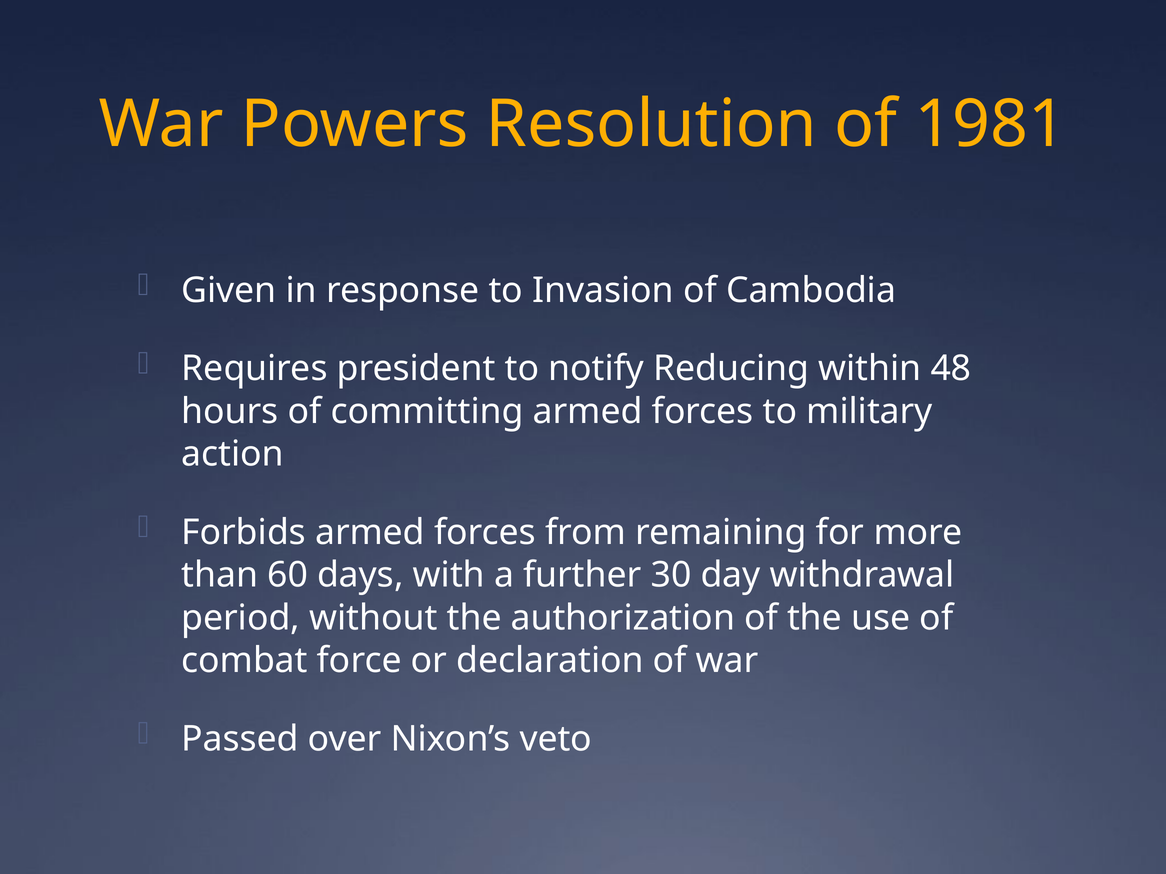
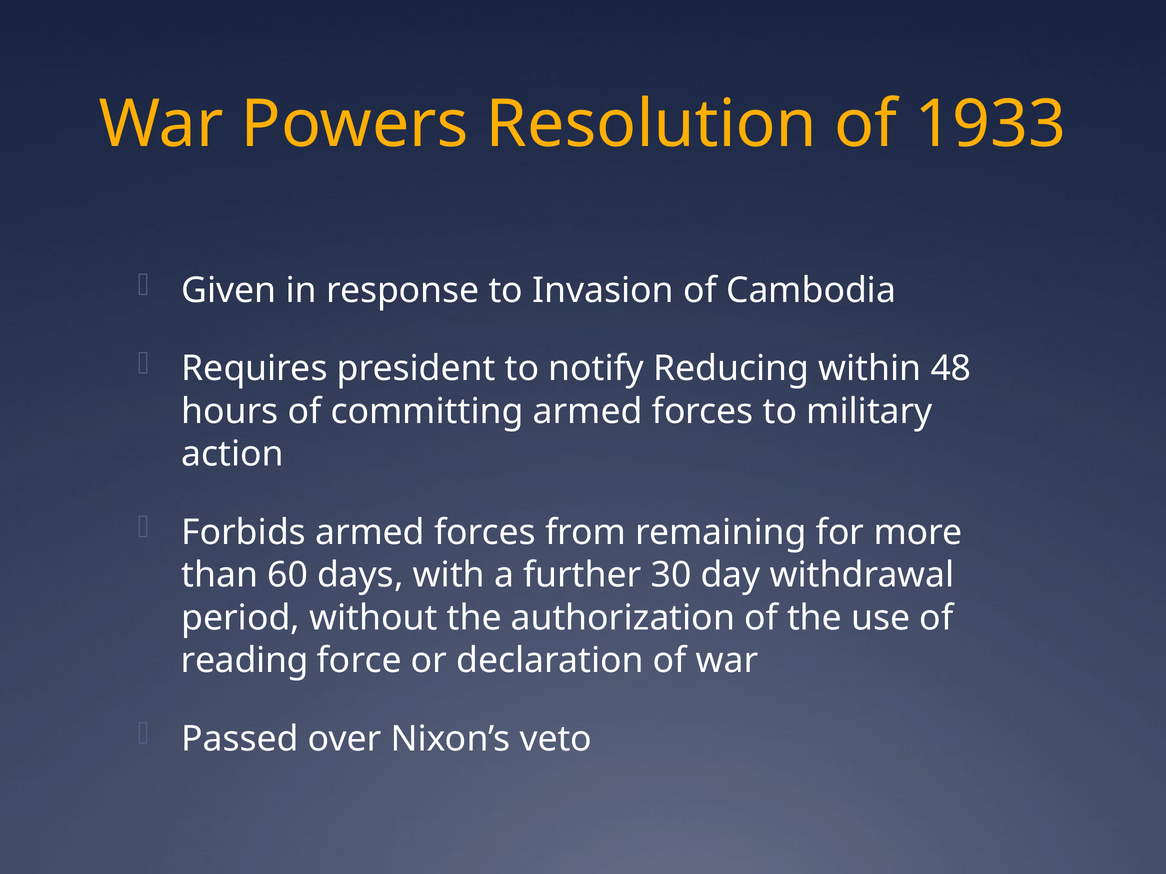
1981: 1981 -> 1933 (990, 125)
combat: combat -> reading (245, 661)
